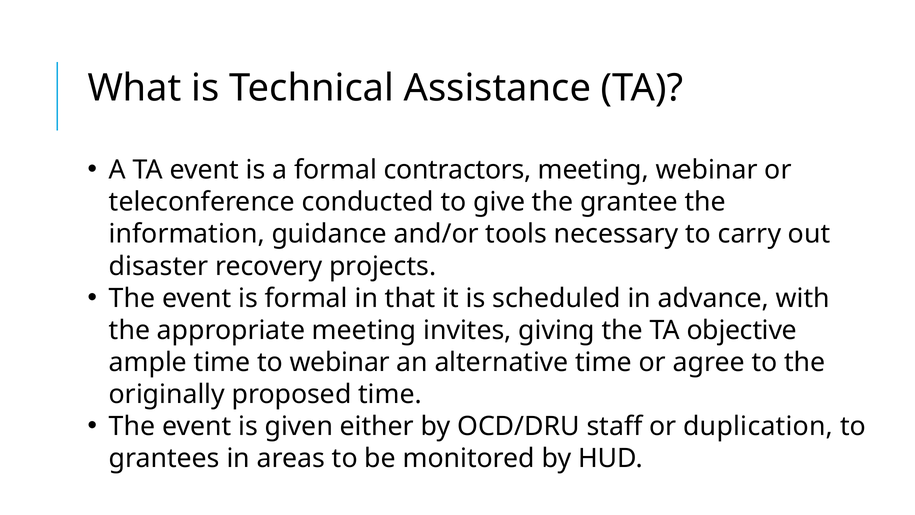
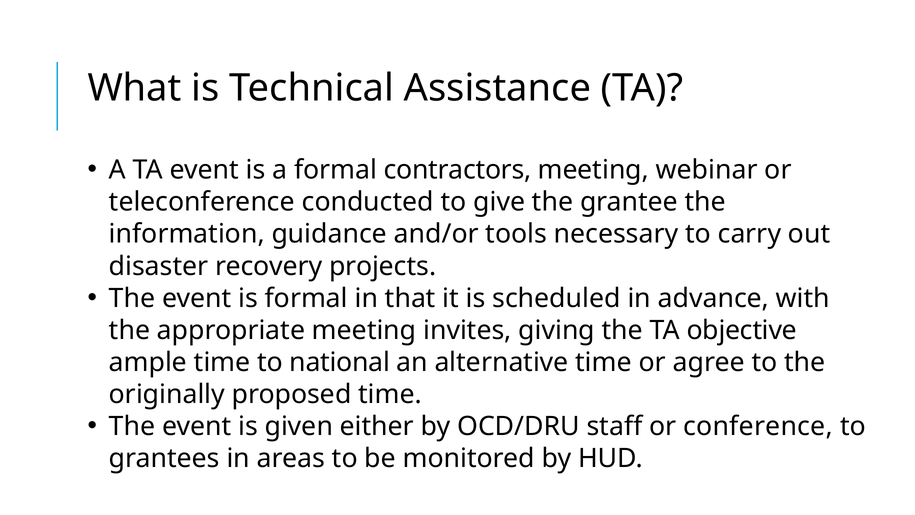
to webinar: webinar -> national (340, 362)
duplication: duplication -> conference (758, 426)
